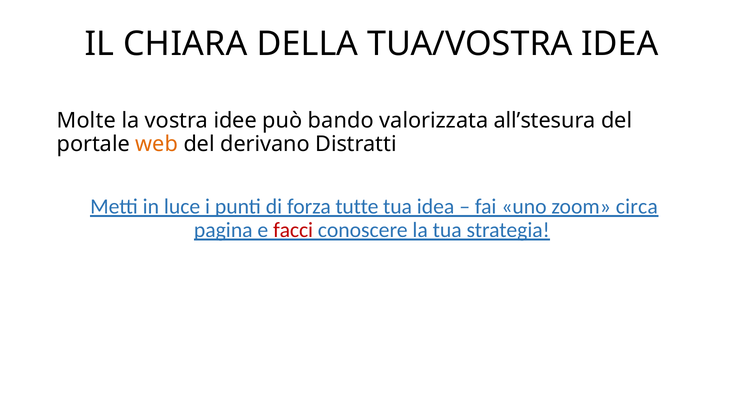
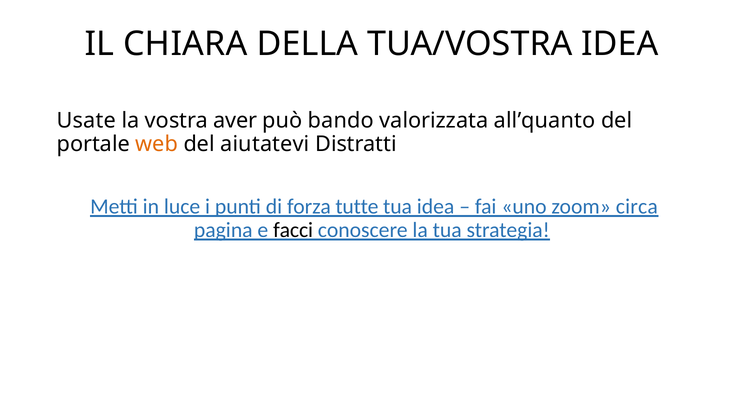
Molte: Molte -> Usate (86, 121)
idee: idee -> aver (235, 121)
all’stesura: all’stesura -> all’quanto (545, 121)
derivano: derivano -> aiutatevi (265, 144)
facci colour: red -> black (293, 230)
